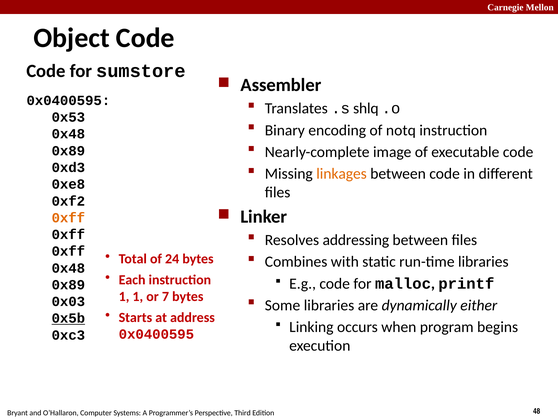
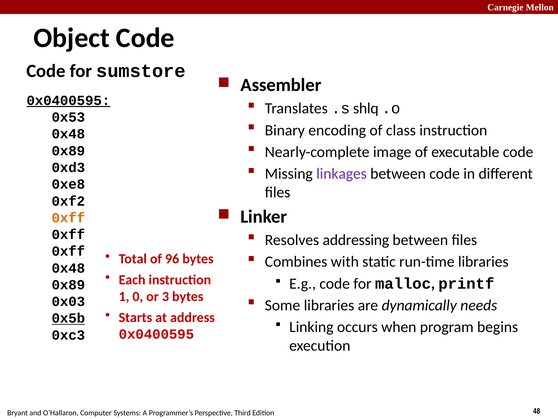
0x0400595 underline: none -> present (68, 100)
notq: notq -> class (401, 130)
linkages colour: orange -> purple (342, 173)
24: 24 -> 96 (172, 258)
1 1: 1 -> 0 (138, 296)
7: 7 -> 3 (165, 296)
either: either -> needs (479, 305)
